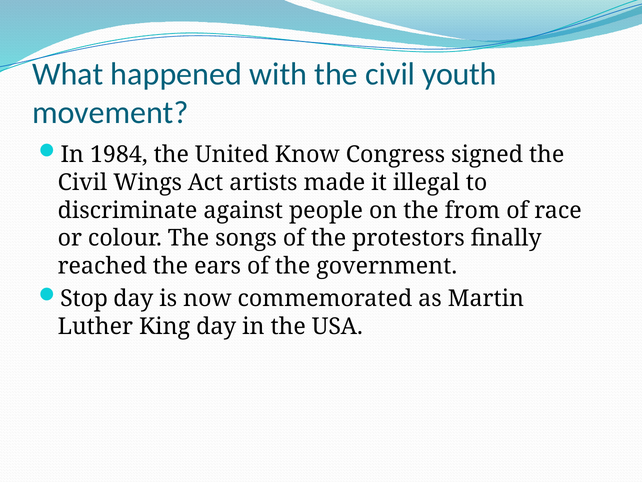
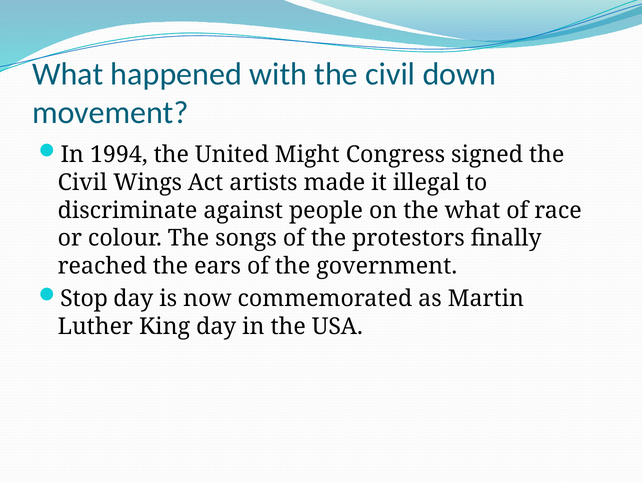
youth: youth -> down (459, 74)
1984: 1984 -> 1994 (119, 155)
Know: Know -> Might (307, 155)
the from: from -> what (473, 210)
